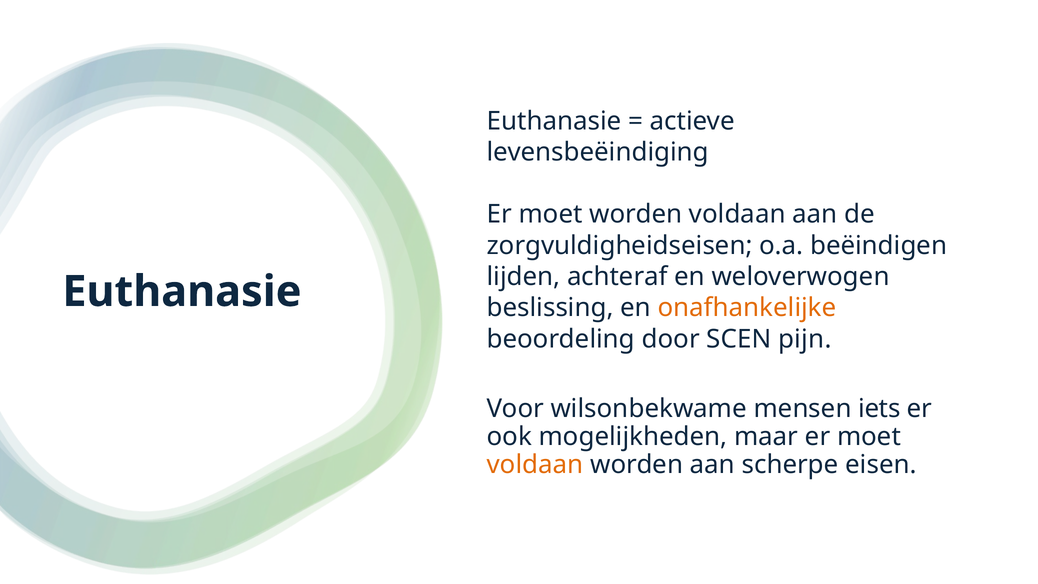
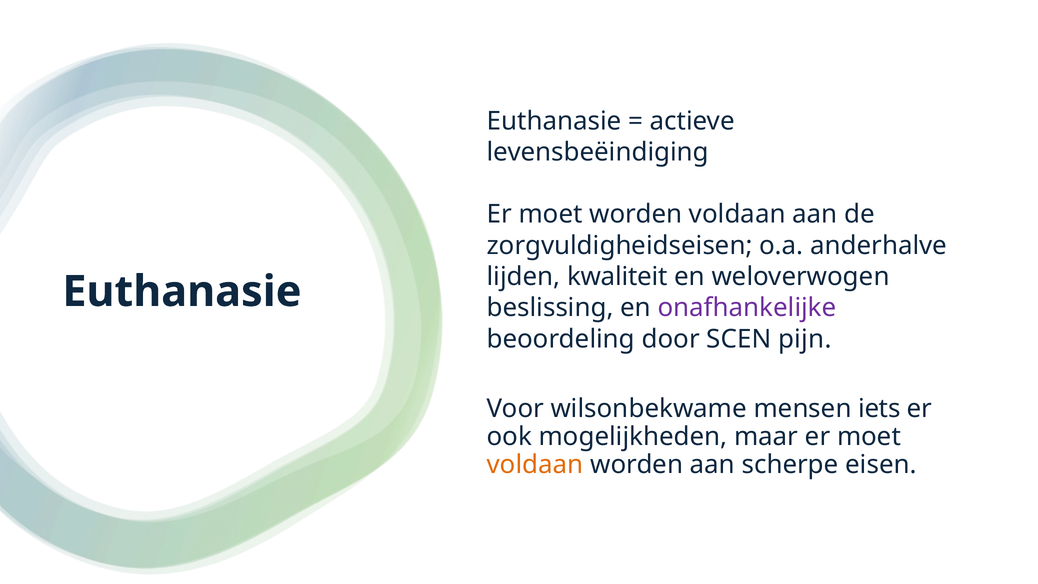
beëindigen: beëindigen -> anderhalve (879, 246)
achteraf: achteraf -> kwaliteit (617, 277)
onafhankelijke colour: orange -> purple (747, 308)
